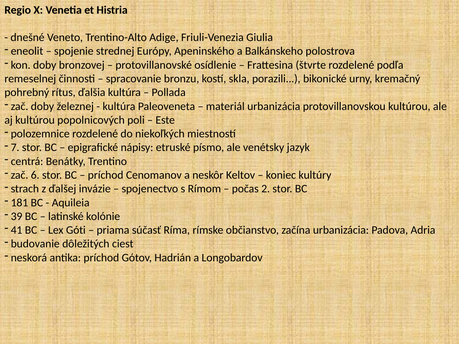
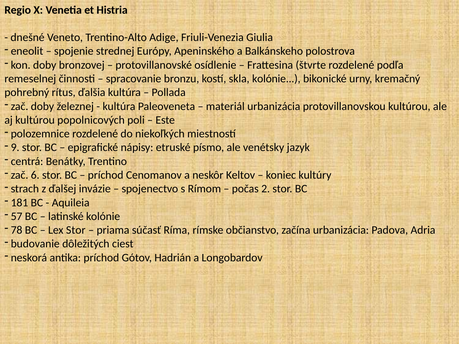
skla porazili: porazili -> kolónie (276, 79)
7: 7 -> 9 (15, 148)
39: 39 -> 57 (17, 216)
41: 41 -> 78 (17, 230)
Lex Góti: Góti -> Stor (76, 230)
